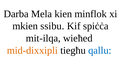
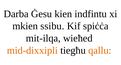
Mela: Mela -> Ġesu (42, 14)
minflok: minflok -> indfintu (91, 14)
qallu colour: blue -> orange (100, 51)
